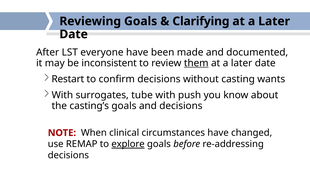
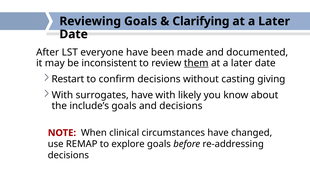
wants: wants -> giving (271, 79)
surrogates tube: tube -> have (142, 95)
push: push -> likely (190, 95)
casting’s: casting’s -> include’s (89, 106)
explore underline: present -> none (128, 144)
